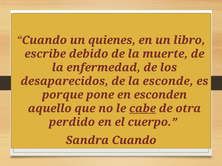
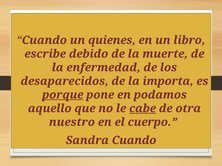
esconde: esconde -> importa (168, 81)
porque underline: none -> present (63, 95)
esconden: esconden -> podamos (160, 95)
perdido: perdido -> nuestro (72, 122)
